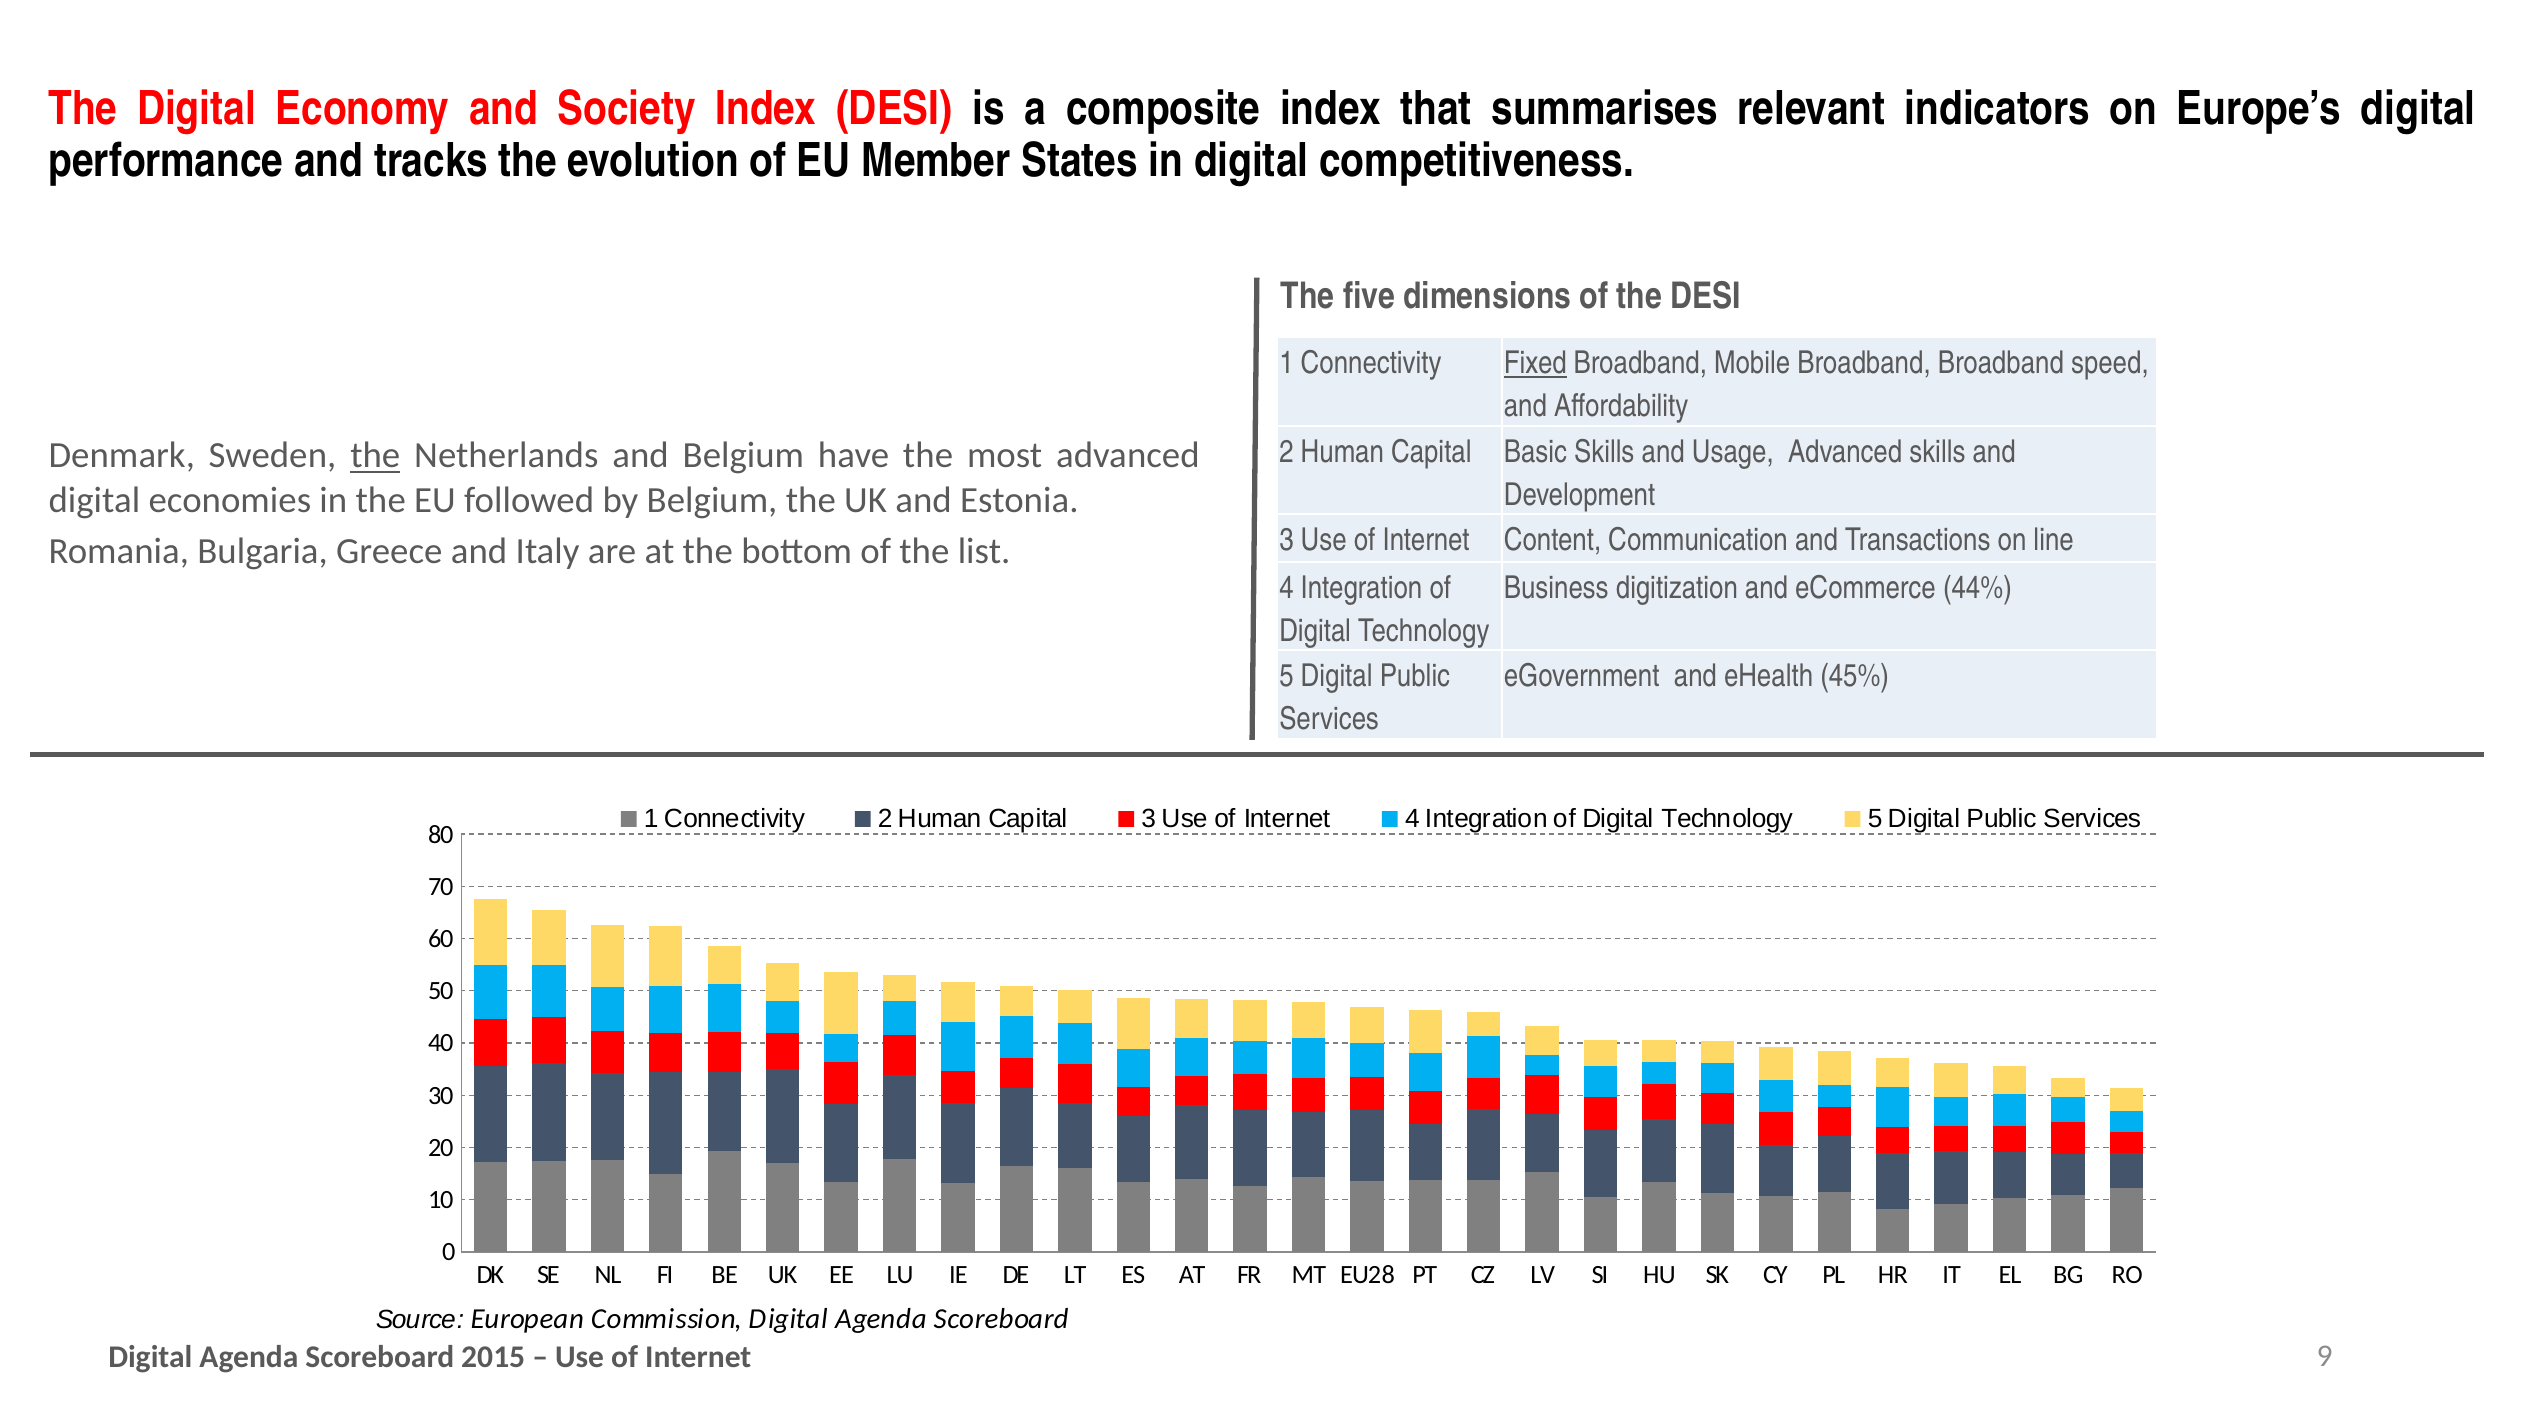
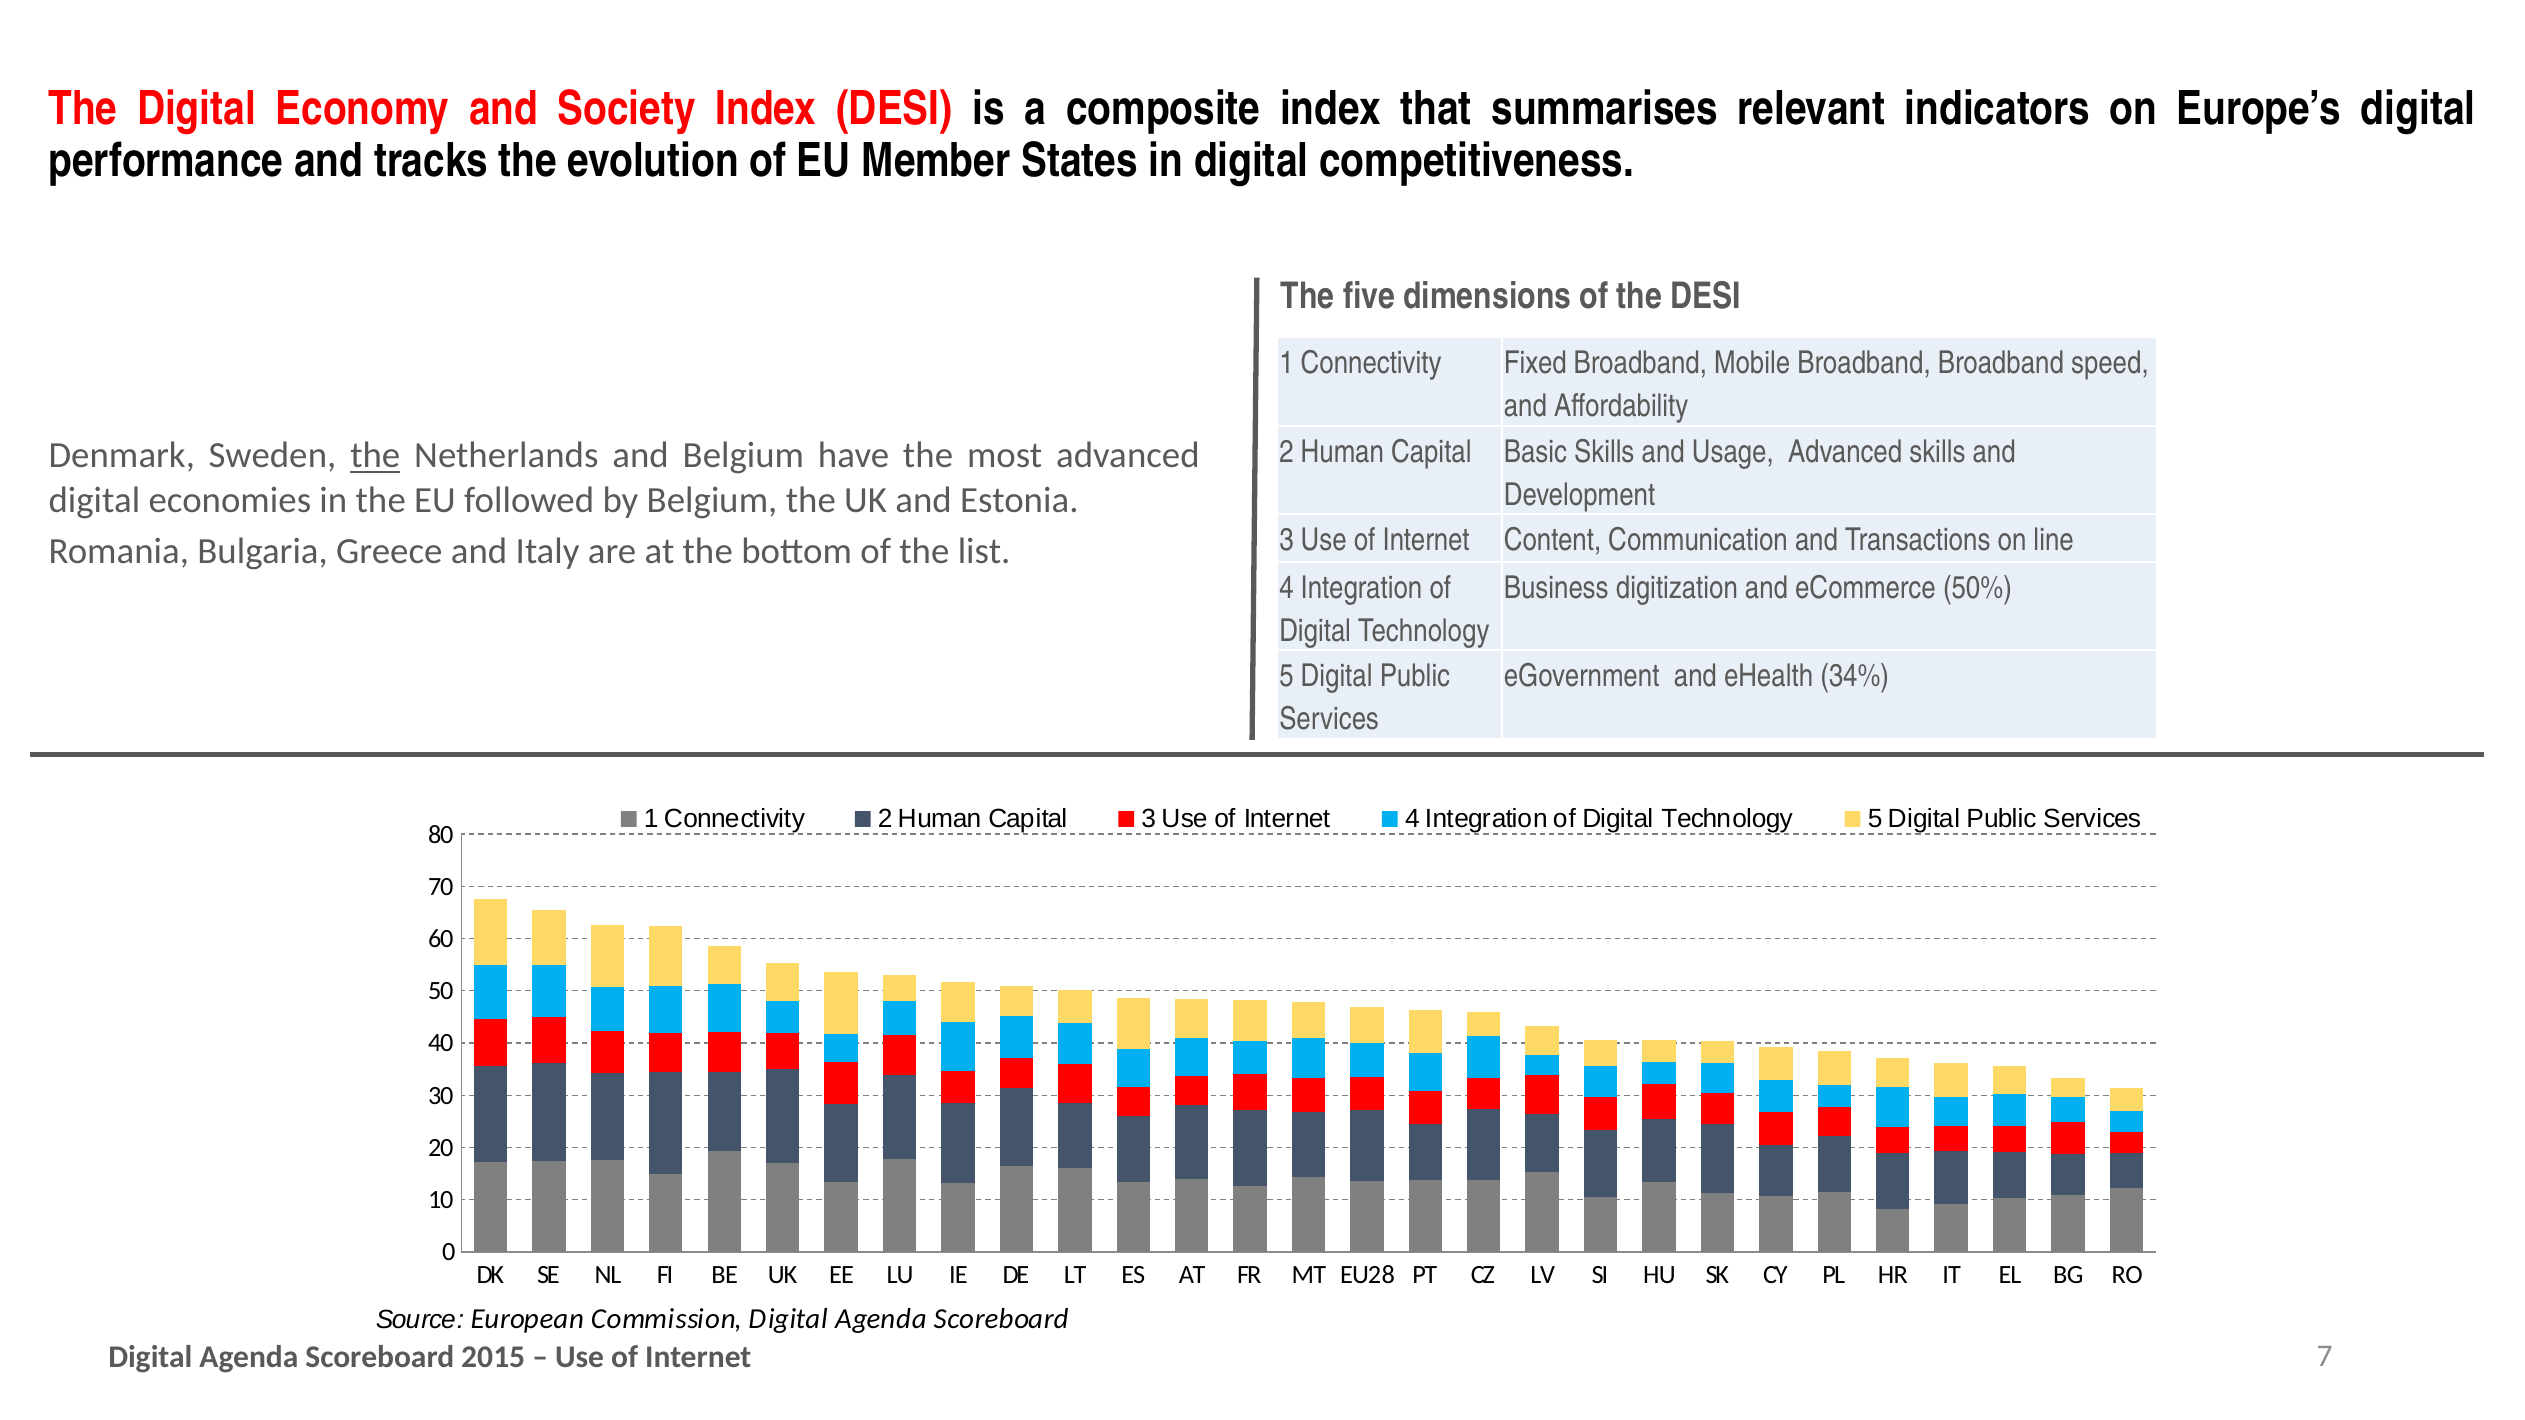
Fixed underline: present -> none (1535, 363)
44%: 44% -> 50% (1977, 588)
45%: 45% -> 34% (1855, 676)
9: 9 -> 7 (2325, 1356)
